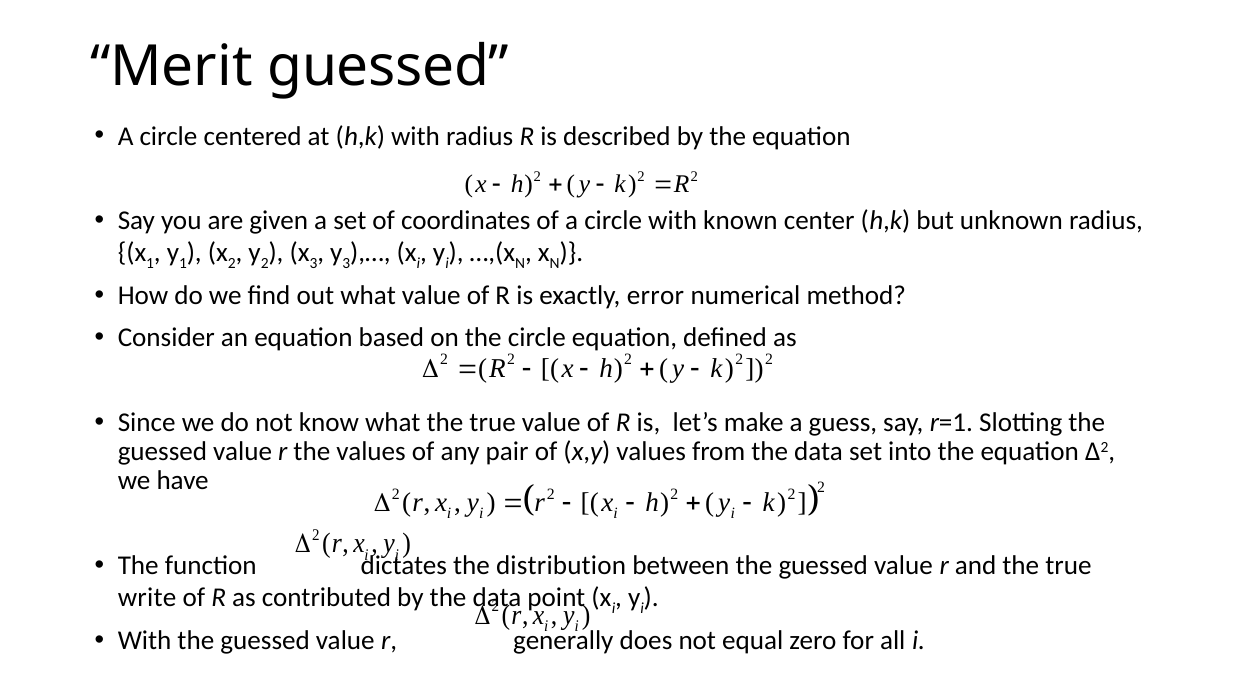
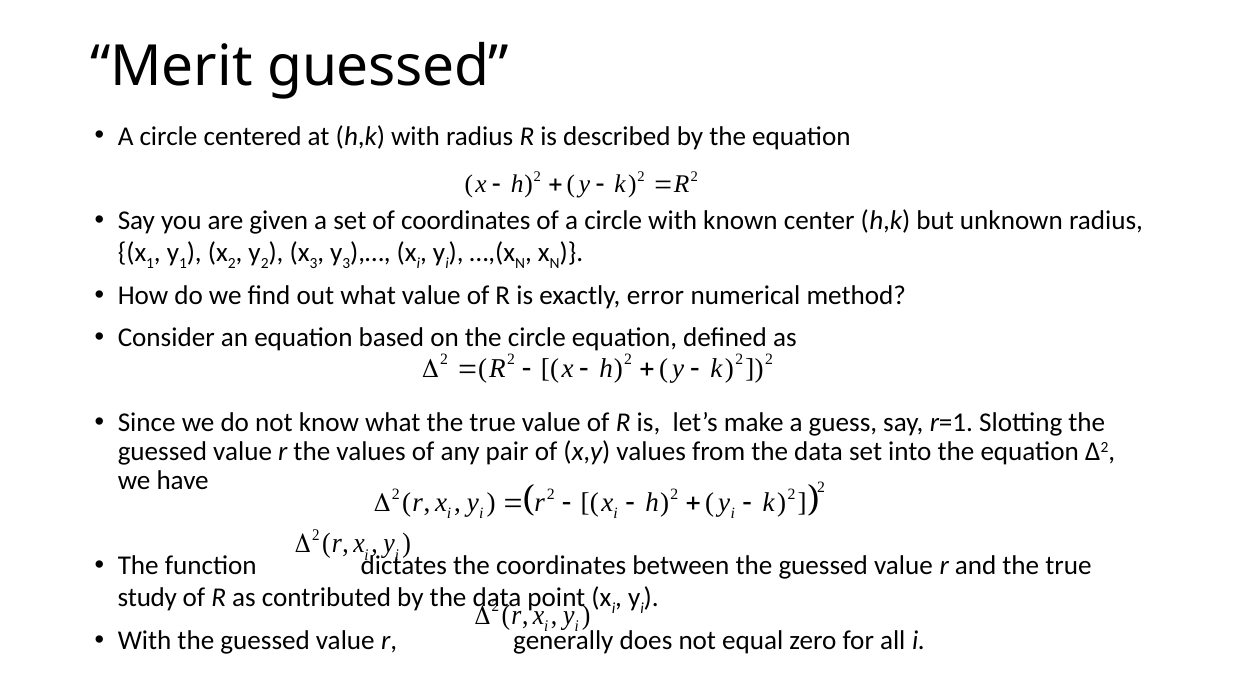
the distribution: distribution -> coordinates (561, 566)
write: write -> study (147, 598)
